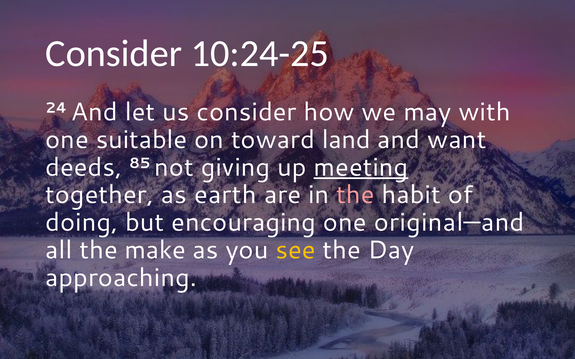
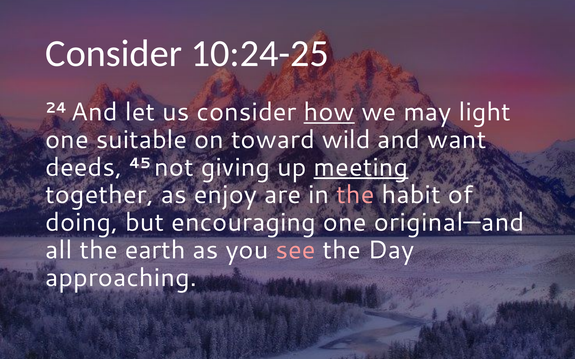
how underline: none -> present (329, 112)
with: with -> light (485, 112)
land: land -> wild (346, 140)
85: 85 -> 45 (140, 163)
earth: earth -> enjoy (225, 195)
make: make -> earth (155, 250)
see colour: yellow -> pink (295, 250)
